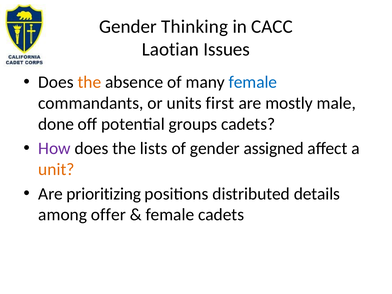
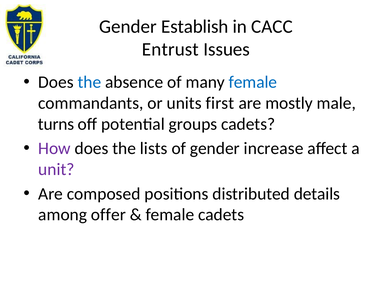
Thinking: Thinking -> Establish (195, 26)
Laotian: Laotian -> Entrust (170, 49)
the colour: orange -> blue (89, 82)
done: done -> turns (56, 124)
assigned: assigned -> increase (274, 148)
unit colour: orange -> purple (56, 169)
prioritizing: prioritizing -> composed (104, 194)
